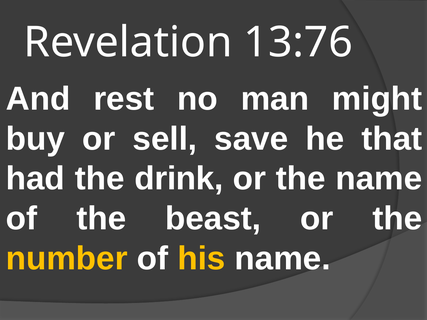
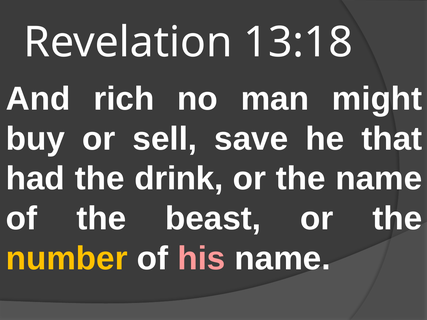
13:76: 13:76 -> 13:18 (298, 42)
rest: rest -> rich (124, 99)
his colour: yellow -> pink (201, 259)
